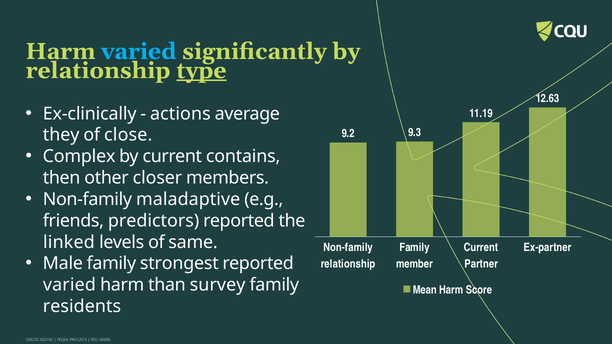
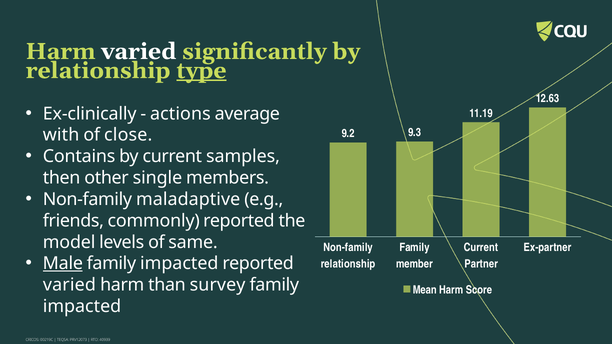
varied colour: light blue -> white (139, 51)
they: they -> with (61, 135)
Complex: Complex -> Contains (79, 157)
contains: contains -> samples (243, 157)
closer: closer -> single (157, 178)
predictors: predictors -> commonly (154, 221)
linked: linked -> model (69, 242)
Male underline: none -> present (63, 264)
strongest: strongest -> impacted (179, 264)
residents: residents -> impacted (82, 307)
